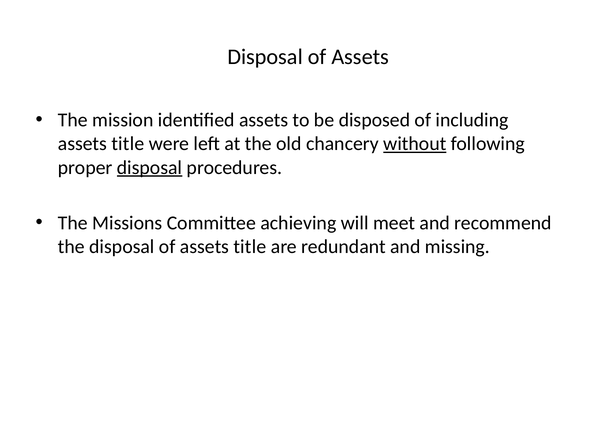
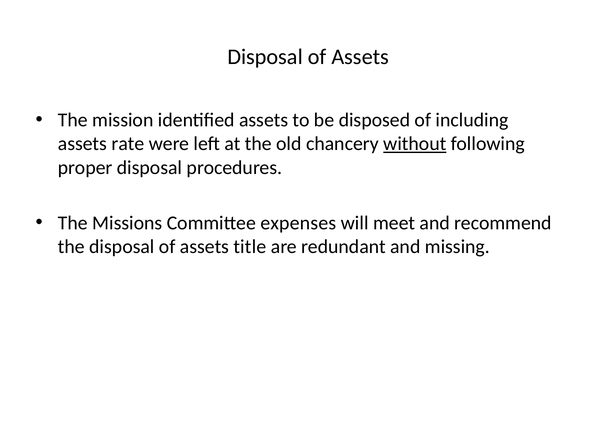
title: title -> rate (128, 144)
disposal underline: present -> none (150, 168)
achieving: achieving -> expenses (298, 223)
